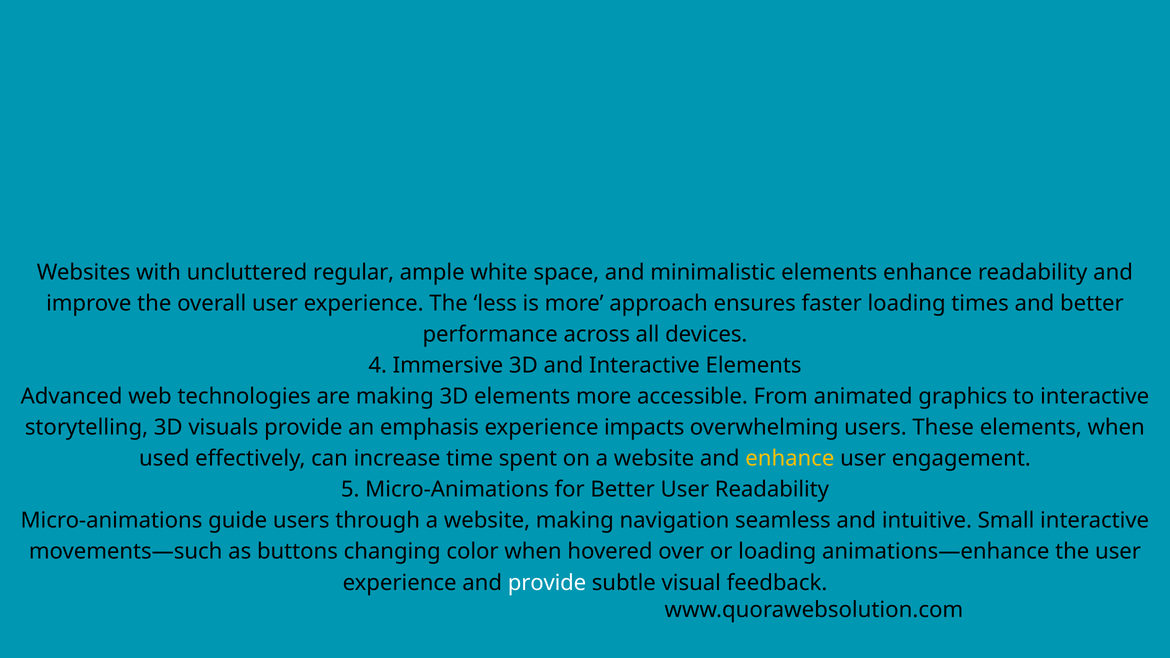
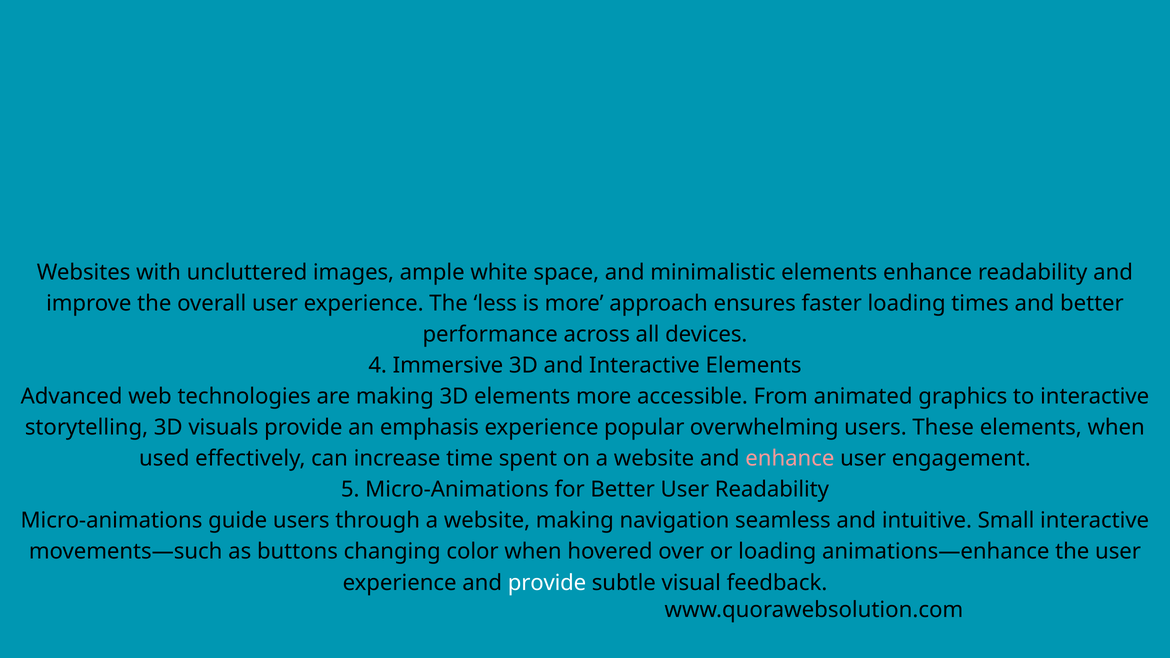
regular: regular -> images (354, 272)
impacts: impacts -> popular (644, 428)
enhance colour: yellow -> pink (790, 459)
